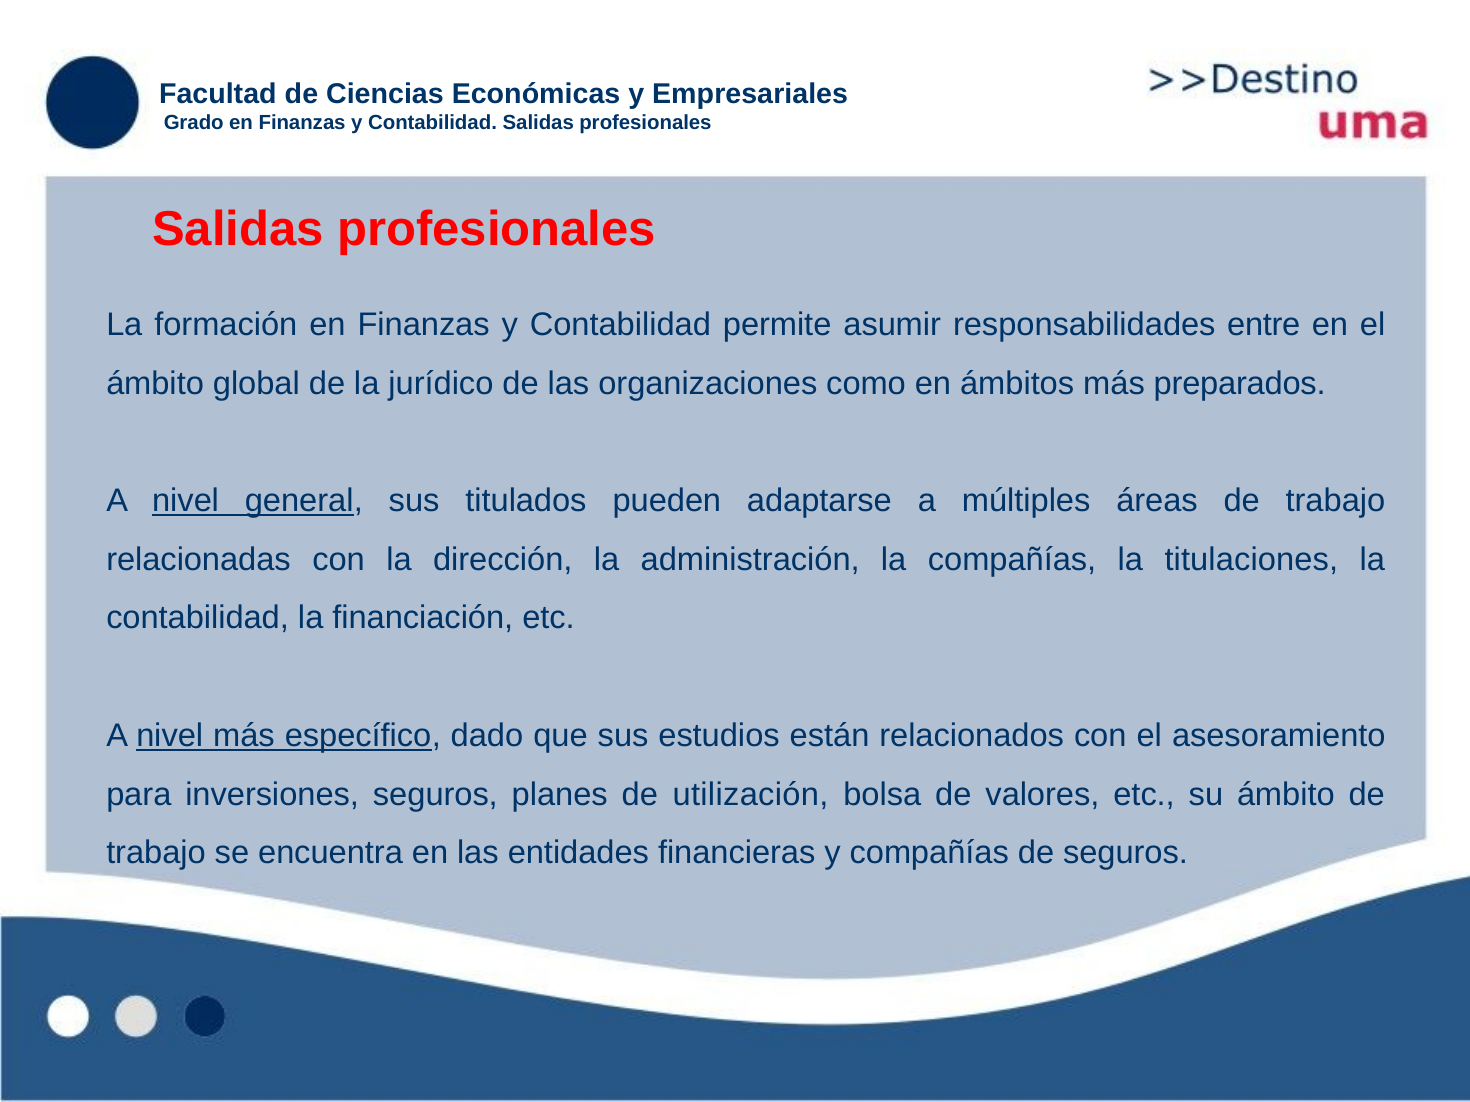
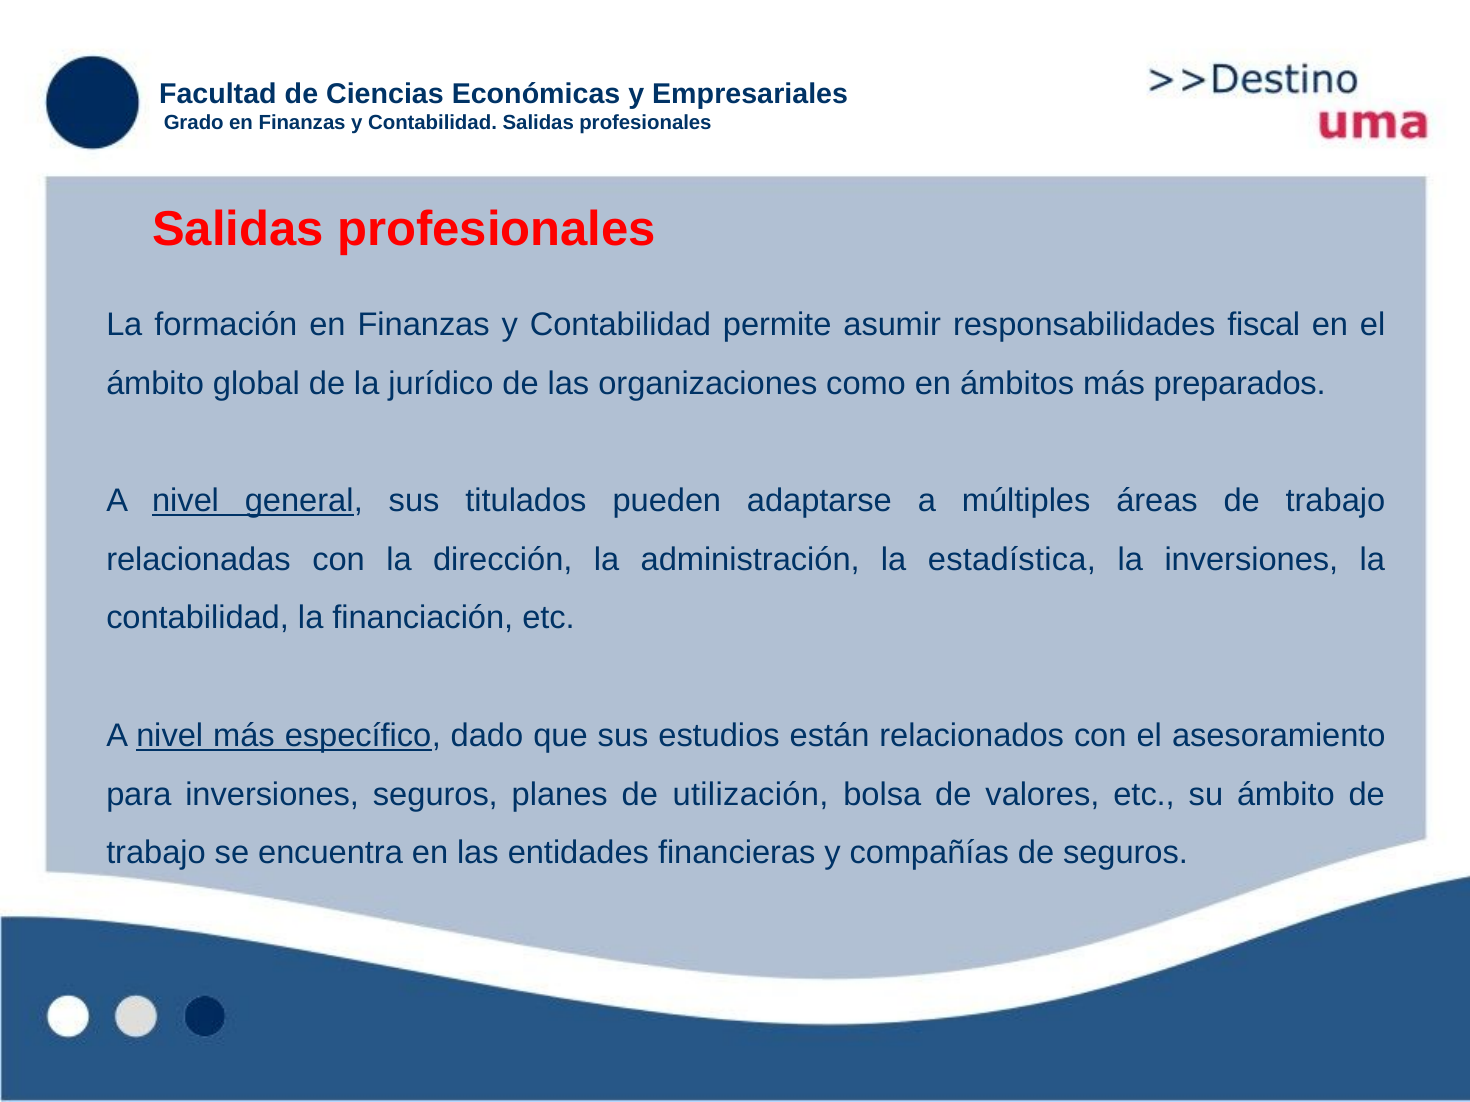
entre: entre -> fiscal (1264, 325)
la compañías: compañías -> estadística (1012, 560)
la titulaciones: titulaciones -> inversiones (1251, 560)
